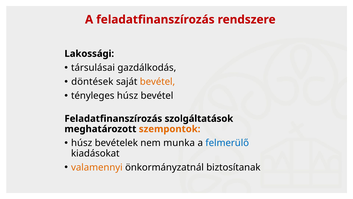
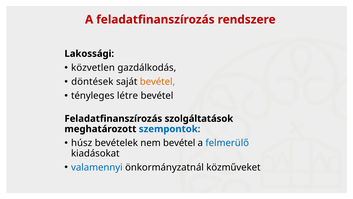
társulásai: társulásai -> közvetlen (93, 68)
tényleges húsz: húsz -> létre (127, 96)
szempontok colour: orange -> blue (170, 129)
nem munka: munka -> bevétel (179, 143)
valamennyi colour: orange -> blue (97, 167)
biztosítanak: biztosítanak -> közműveket (233, 167)
